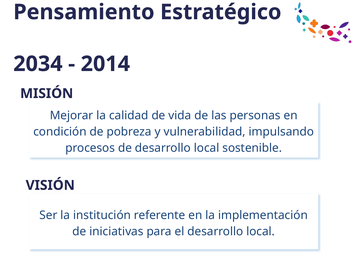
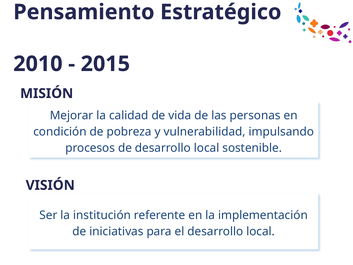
2034: 2034 -> 2010 (38, 64)
2014: 2014 -> 2015 (105, 64)
